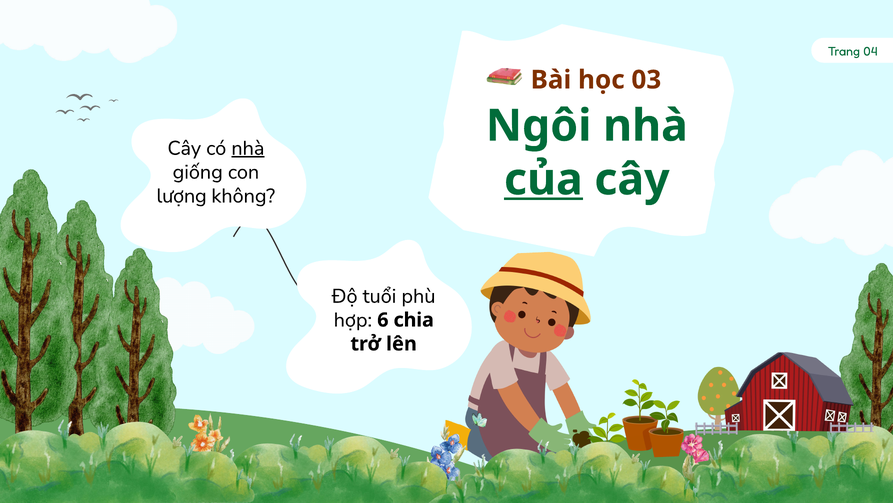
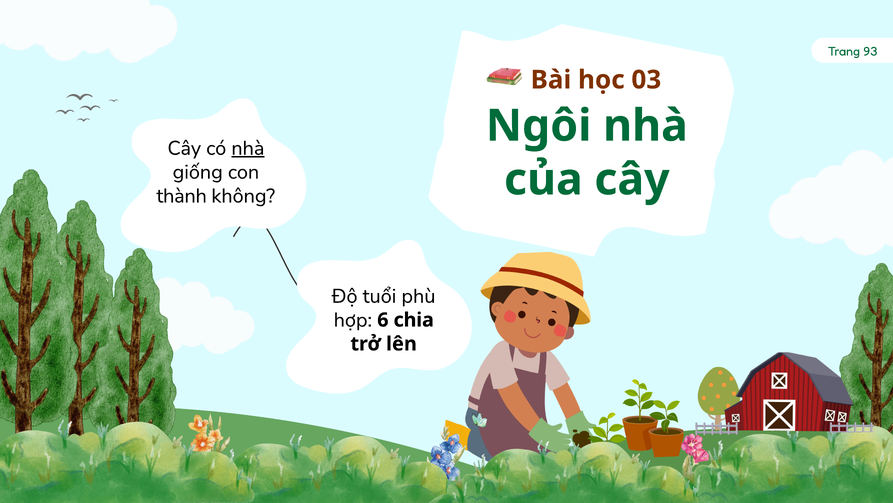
04: 04 -> 93 (870, 51)
của underline: present -> none (543, 179)
lượng: lượng -> thành (182, 196)
